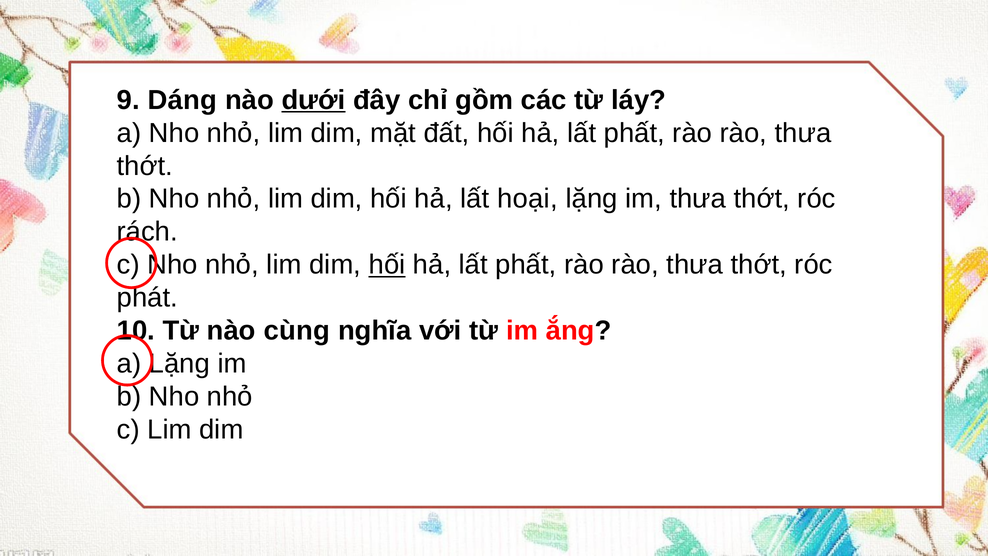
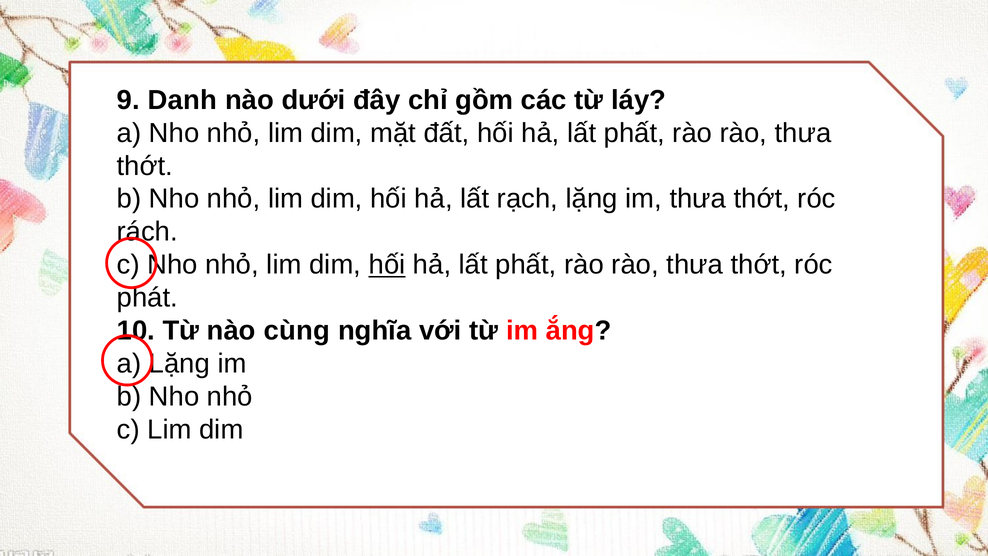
Dáng: Dáng -> Danh (182, 100)
dưới underline: present -> none (314, 100)
hoại: hoại -> rạch (527, 199)
